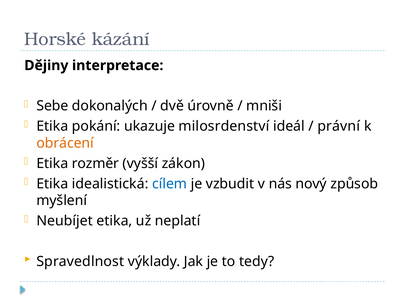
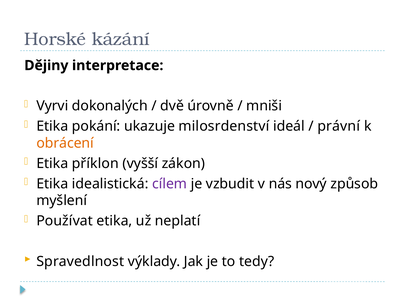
Sebe: Sebe -> Vyrvi (52, 106)
rozměr: rozměr -> příklon (95, 163)
cílem colour: blue -> purple (170, 184)
Neubíjet: Neubíjet -> Používat (65, 221)
